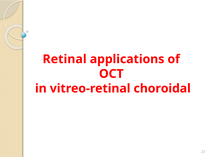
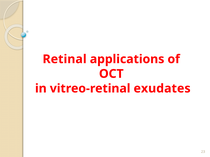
choroidal: choroidal -> exudates (162, 89)
